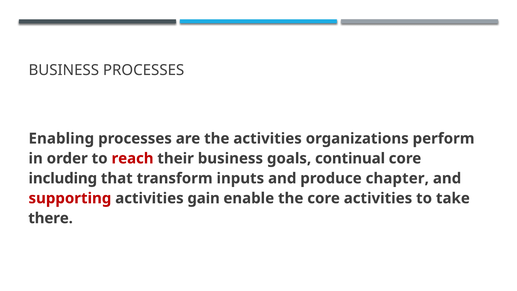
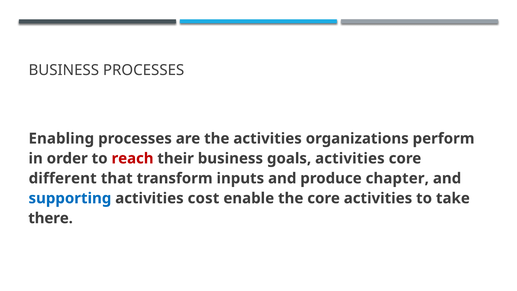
goals continual: continual -> activities (350, 158)
including: including -> different (63, 178)
supporting colour: red -> blue (70, 198)
gain: gain -> cost (203, 198)
